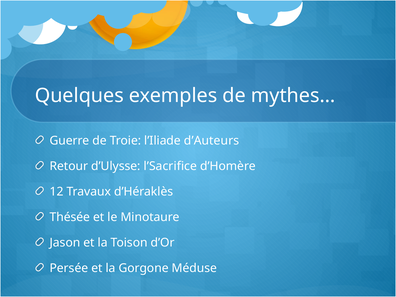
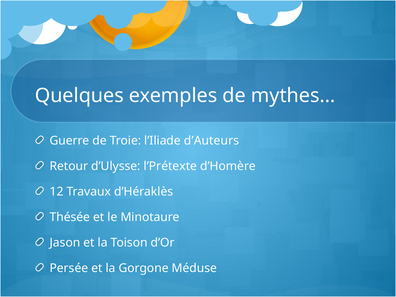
l’Sacrifice: l’Sacrifice -> l’Prétexte (170, 166)
